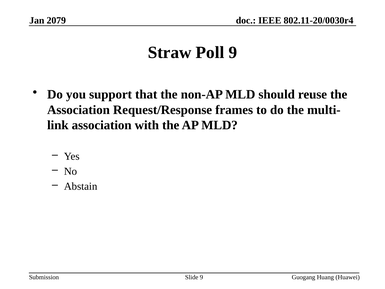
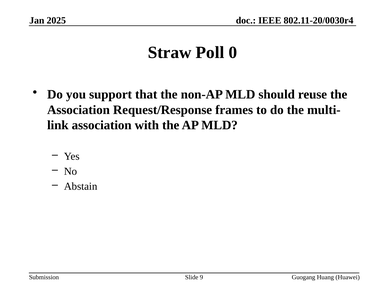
2079: 2079 -> 2025 (56, 21)
Poll 9: 9 -> 0 (233, 53)
